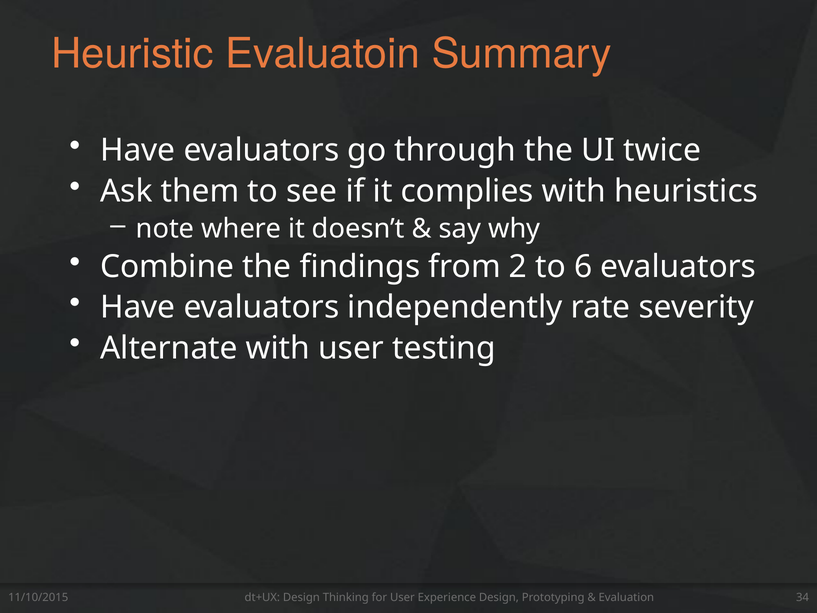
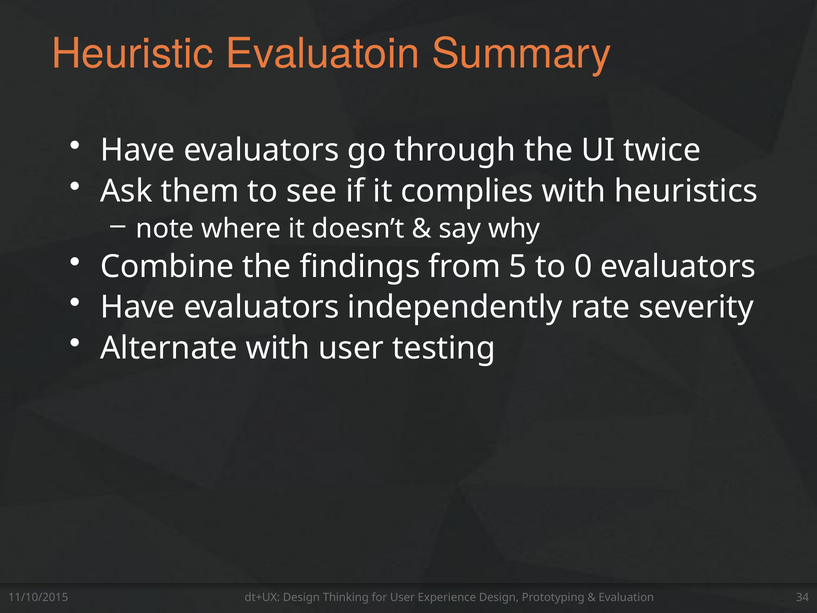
2: 2 -> 5 (518, 267)
6: 6 -> 0 (583, 267)
